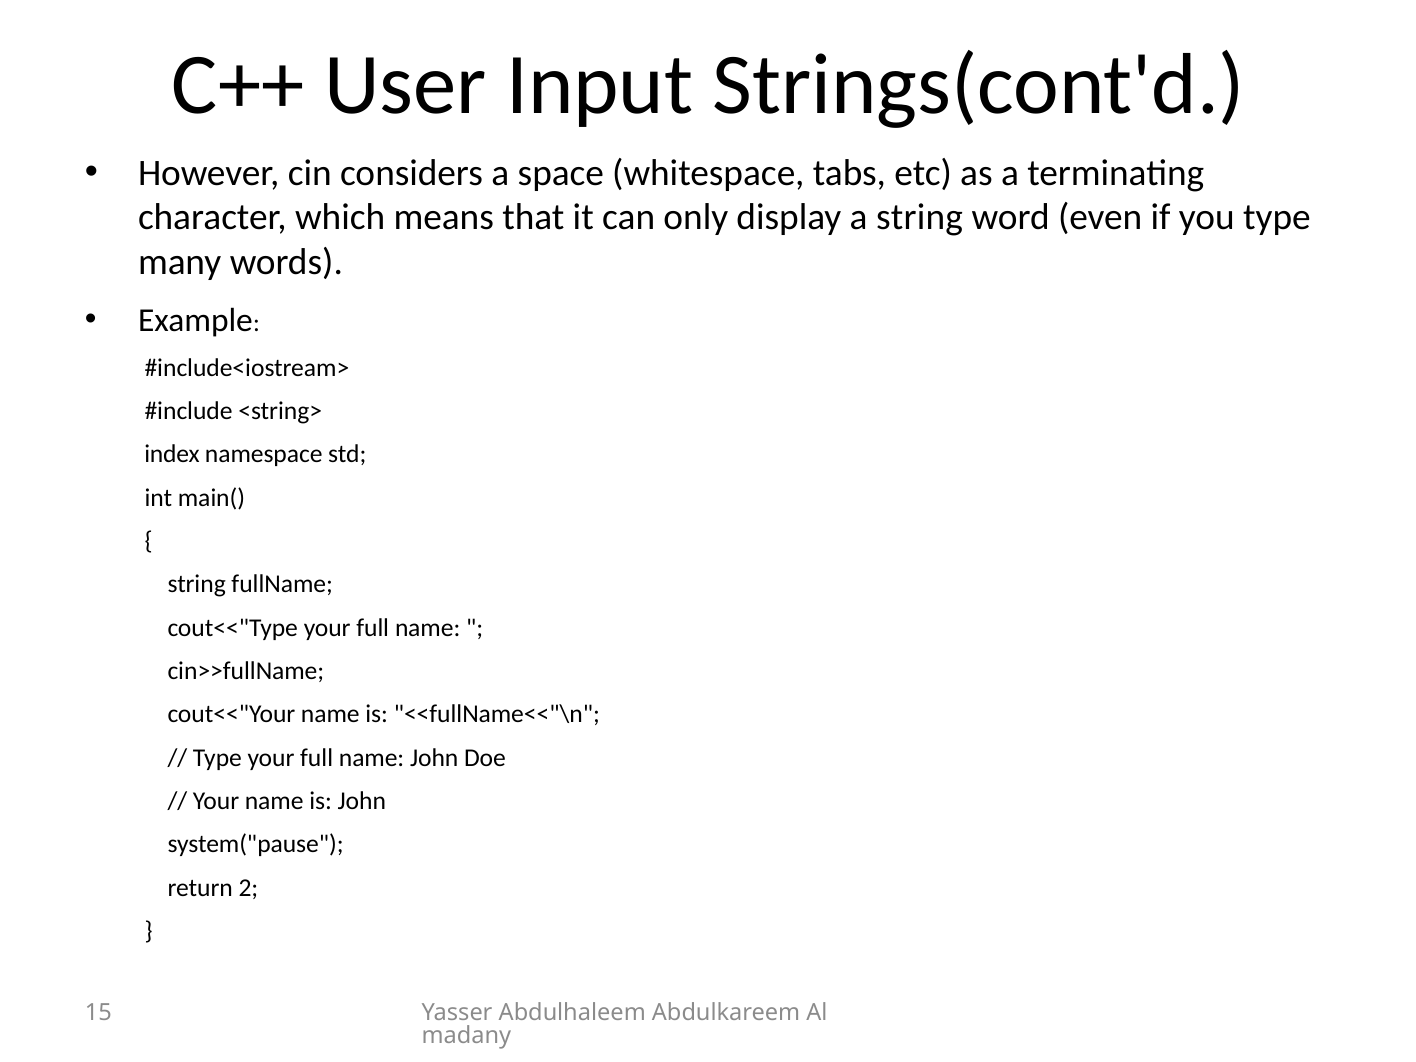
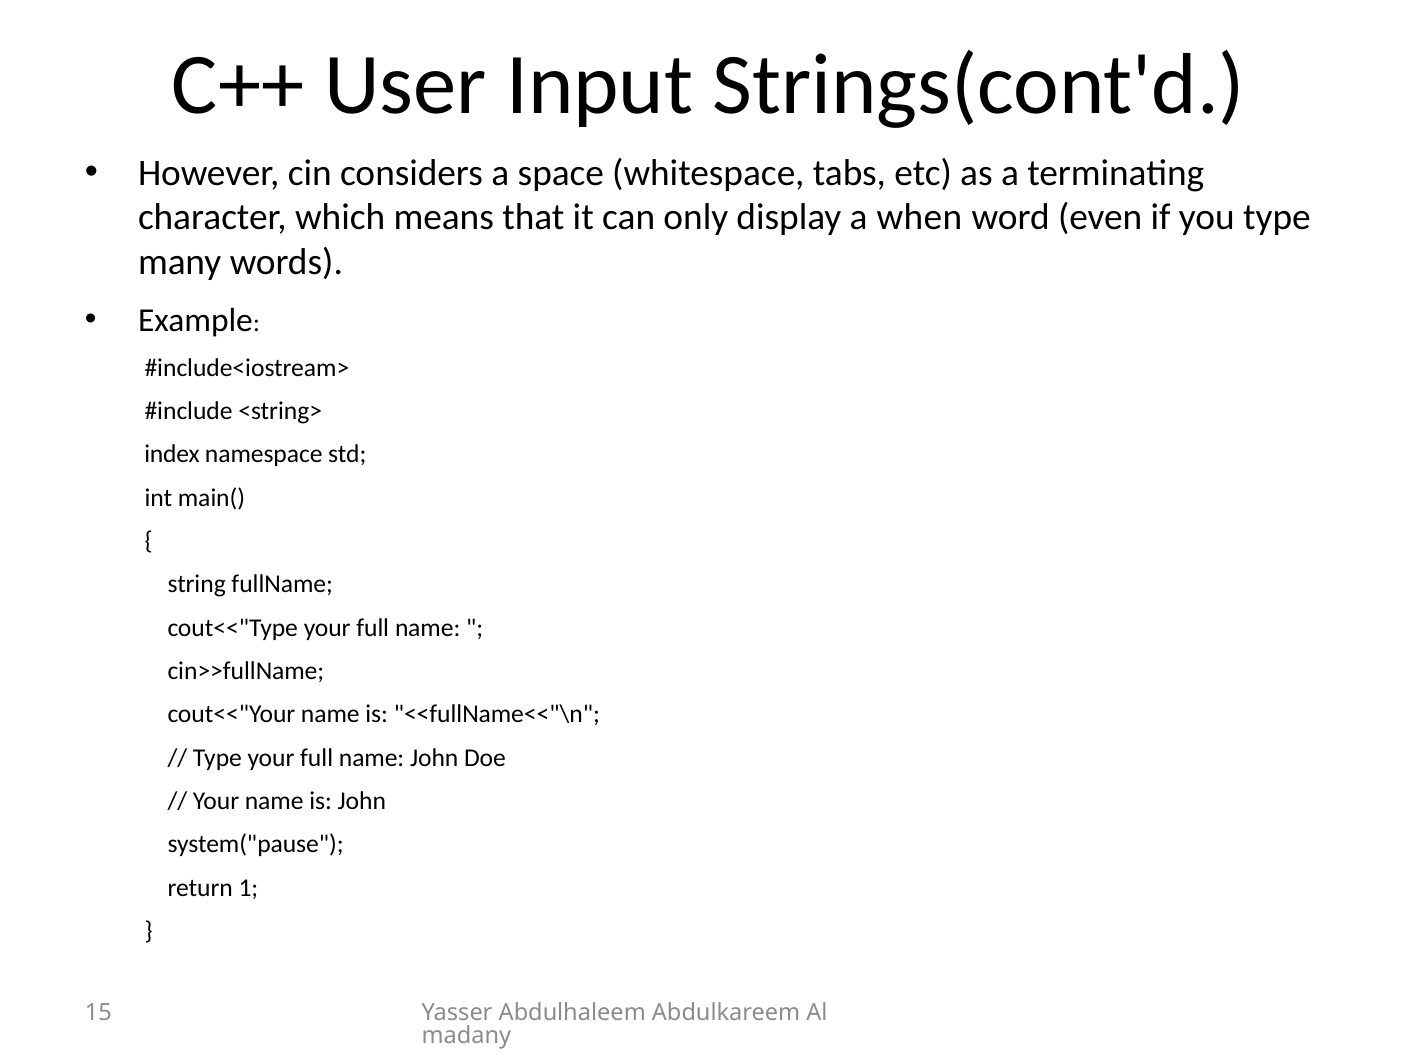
a string: string -> when (919, 218)
2: 2 -> 1 (248, 888)
